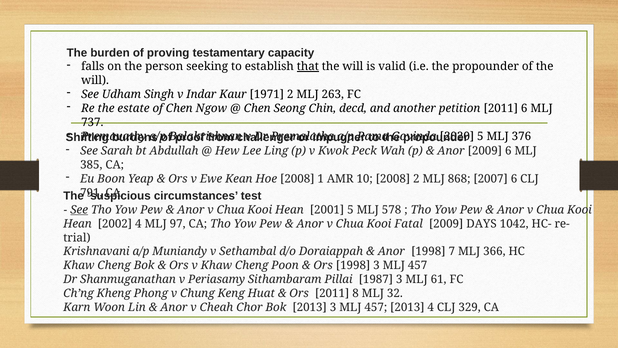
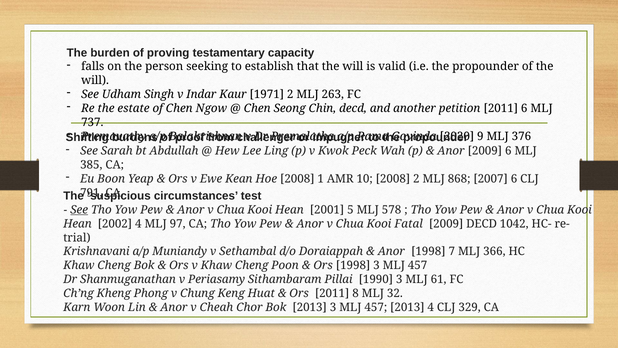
that underline: present -> none (308, 67)
5: 5 -> 9 (480, 136)
2009 DAYS: DAYS -> DECD (482, 224)
1987: 1987 -> 1990 (376, 279)
